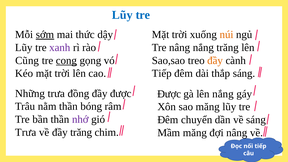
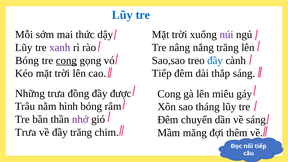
sớm underline: present -> none (45, 35)
núi colour: orange -> purple (227, 35)
Cũng: Cũng -> Bóng (27, 60)
đầy colour: orange -> blue (215, 60)
Được: Được -> Cong (169, 94)
lên nắng: nắng -> miêu (223, 94)
nằm thần: thần -> hình (68, 106)
sao măng: măng -> tháng (208, 107)
đợi nâng: nâng -> thêm (237, 133)
